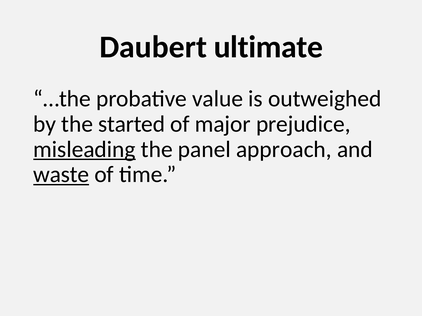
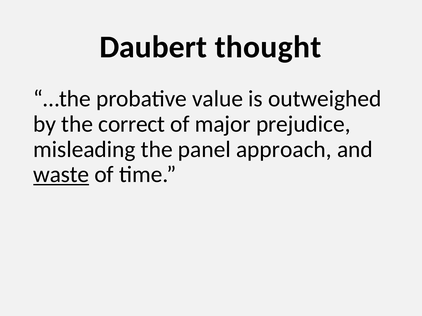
ultimate: ultimate -> thought (268, 47)
started: started -> correct (132, 124)
misleading underline: present -> none (84, 150)
